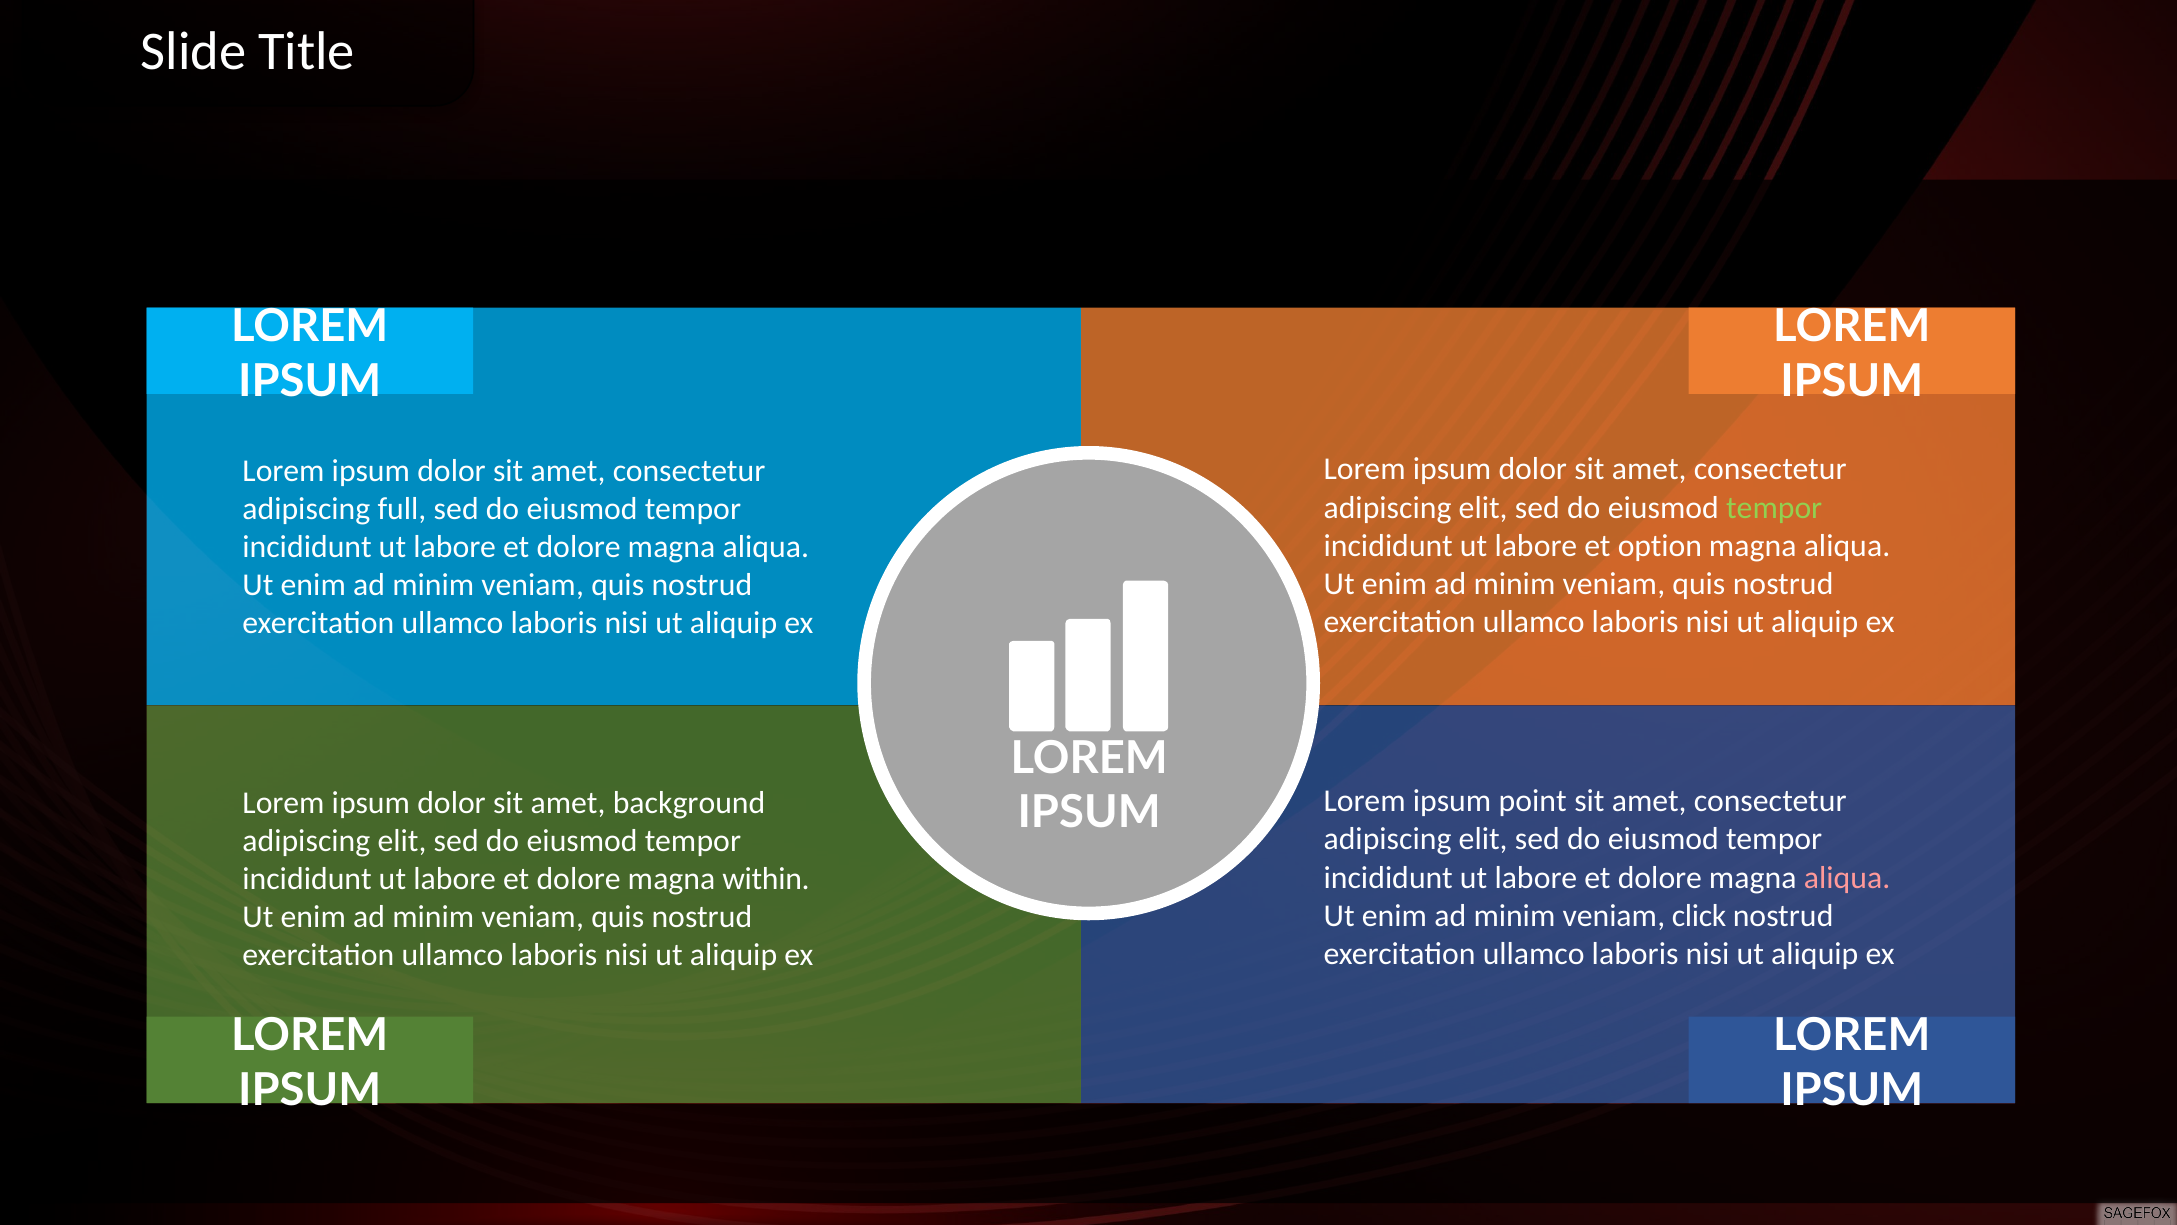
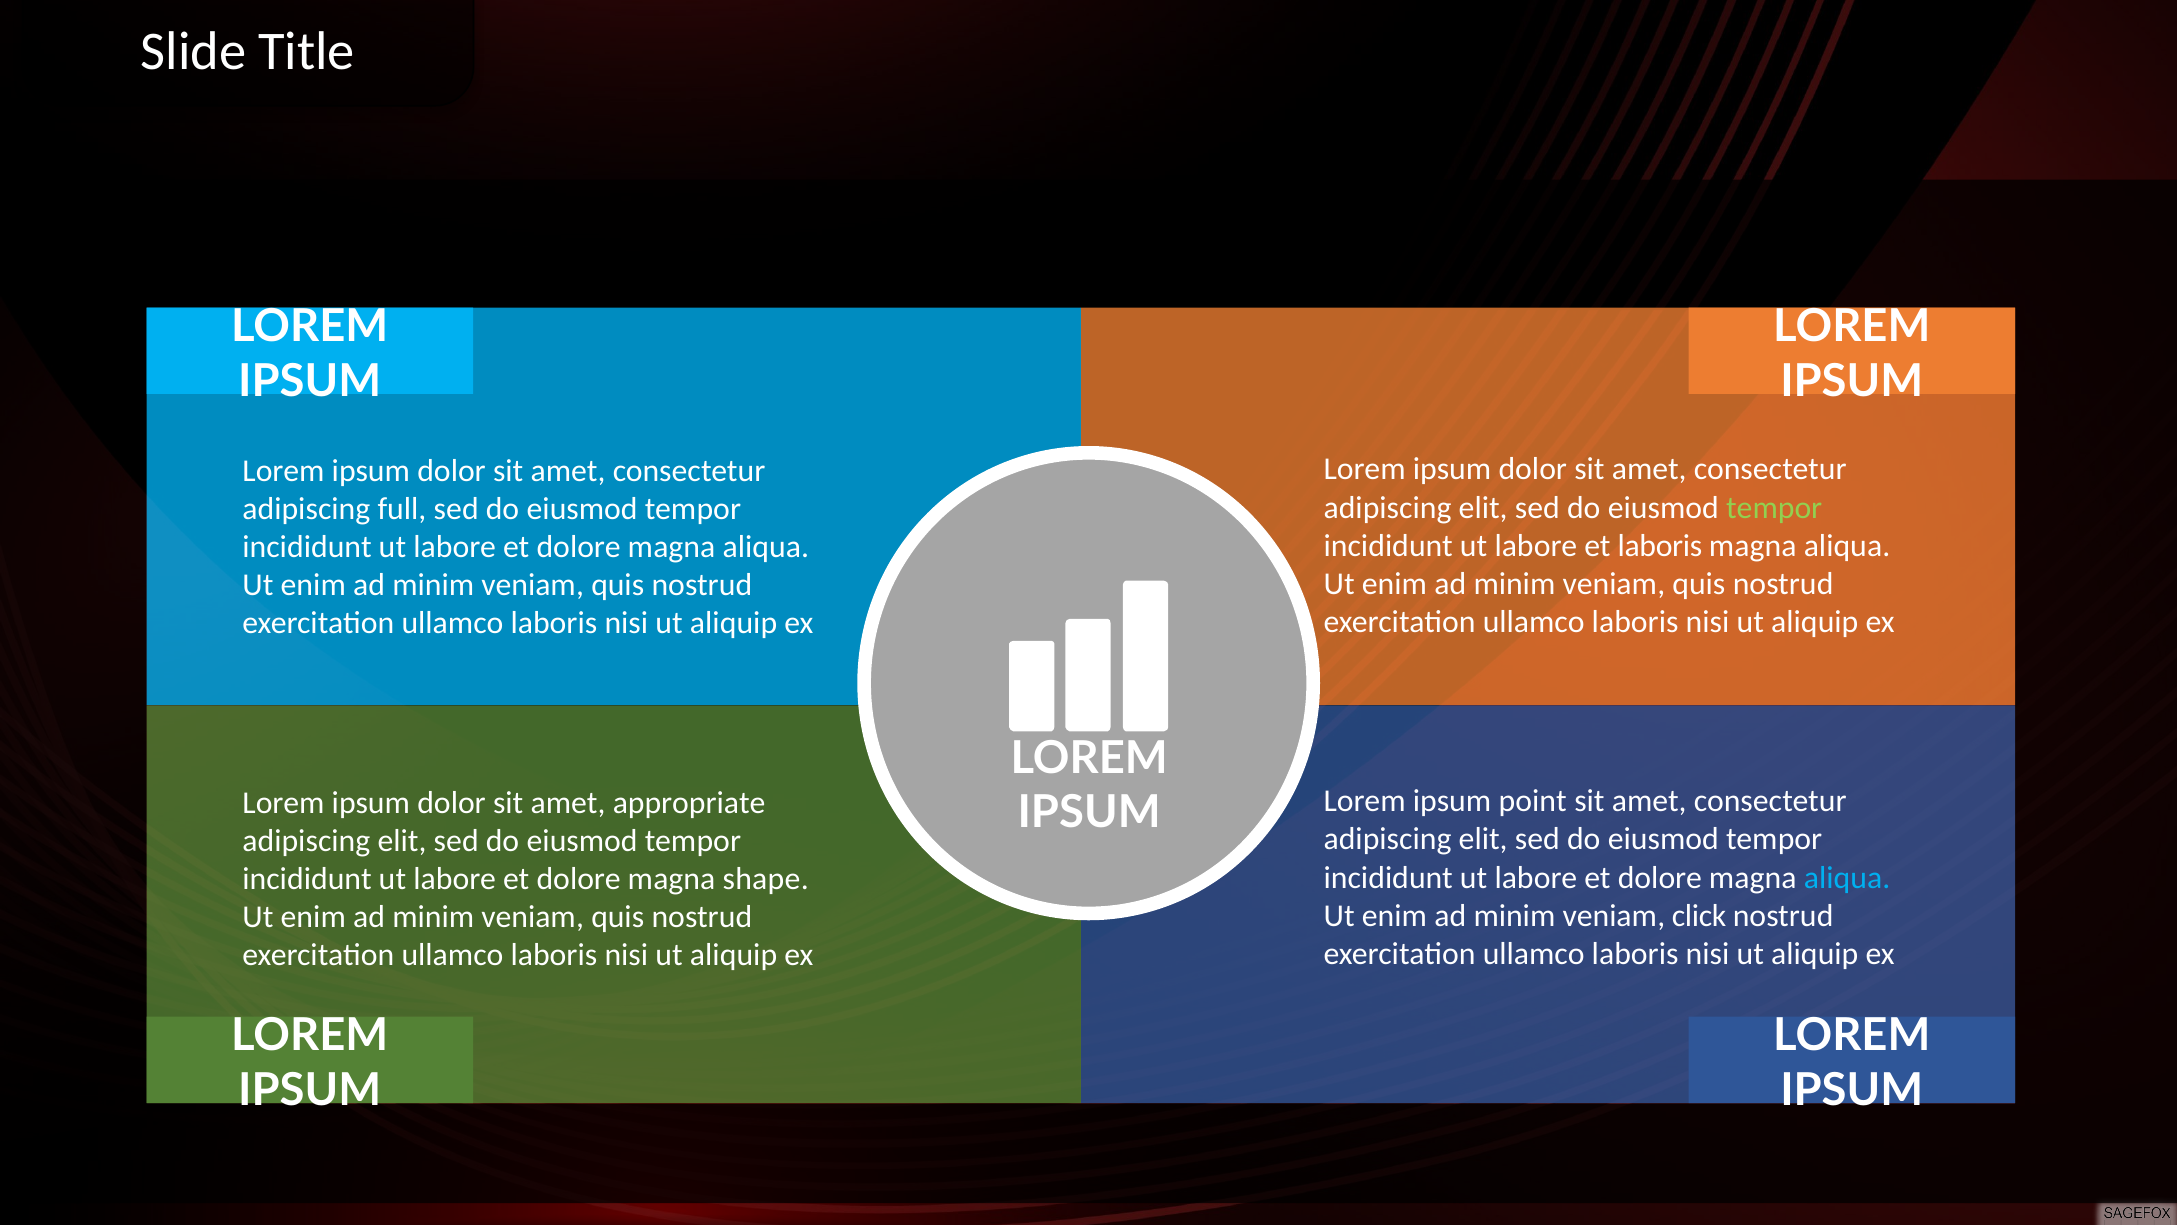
et option: option -> laboris (1660, 545)
background: background -> appropriate (689, 802)
aliqua colour: pink -> light blue (1847, 877)
within: within -> shape (766, 879)
